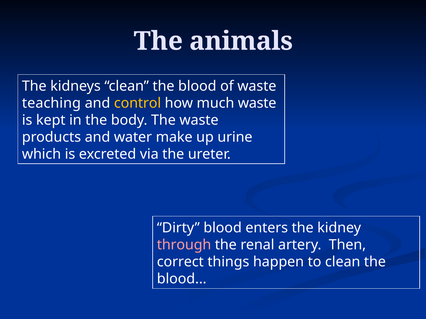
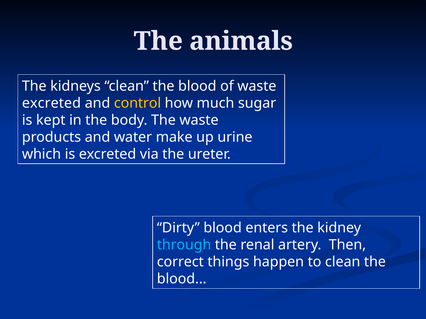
teaching: teaching -> excreted (51, 103)
much waste: waste -> sugar (257, 103)
through colour: pink -> light blue (184, 245)
